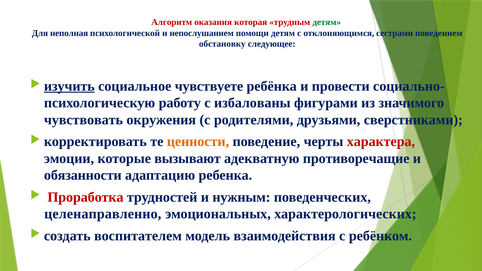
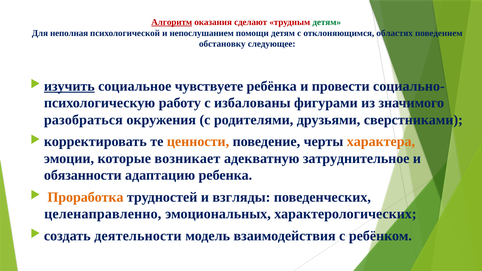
Алгоритм underline: none -> present (172, 22)
которая: которая -> сделают (251, 22)
сестрами: сестрами -> областях (395, 33)
чувствовать: чувствовать -> разобраться (83, 120)
характера colour: red -> orange (381, 142)
вызывают: вызывают -> возникает (187, 159)
противоречащие: противоречащие -> затруднительное (356, 159)
Проработка colour: red -> orange (85, 197)
нужным: нужным -> взгляды (241, 197)
воспитателем: воспитателем -> деятельности (138, 236)
